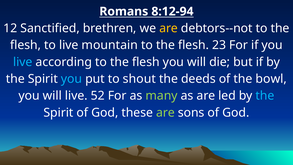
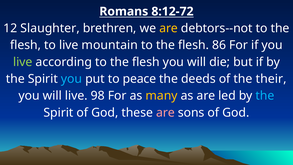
8:12-94: 8:12-94 -> 8:12-72 (172, 11)
Sanctified: Sanctified -> Slaughter (50, 28)
23: 23 -> 86 (219, 45)
live colour: light blue -> light green (23, 62)
shout: shout -> peace (139, 79)
bowl: bowl -> their (271, 79)
52: 52 -> 98 (98, 96)
many colour: light green -> yellow (162, 96)
are colour: light green -> pink (165, 112)
